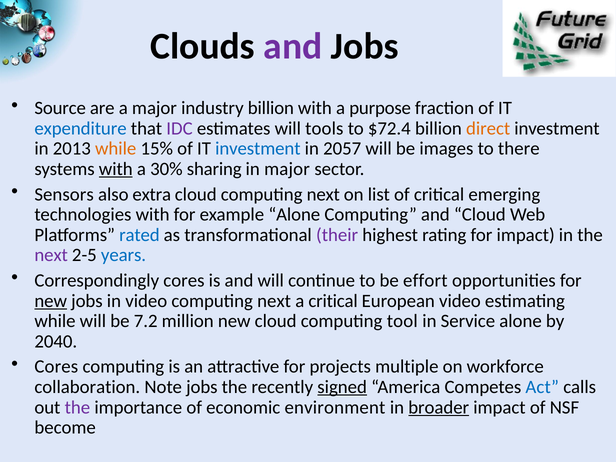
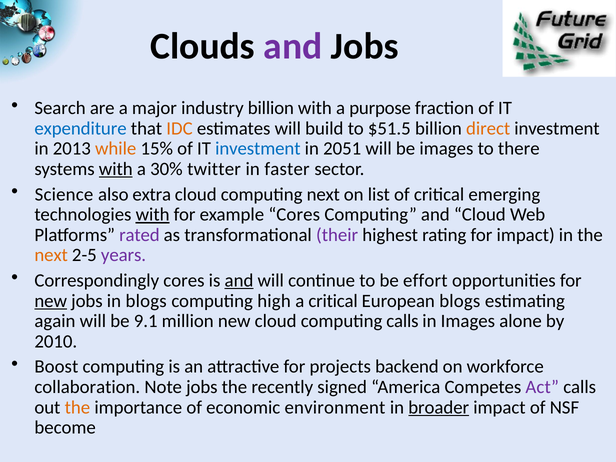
Source: Source -> Search (60, 108)
IDC colour: purple -> orange (180, 128)
tools: tools -> build (324, 128)
$72.4: $72.4 -> $51.5 (389, 128)
2057: 2057 -> 2051 (342, 149)
sharing: sharing -> twitter (214, 169)
in major: major -> faster (287, 169)
Sensors: Sensors -> Science (64, 194)
with underline: none -> present (153, 215)
example Alone: Alone -> Cores (294, 215)
rated colour: blue -> purple (139, 235)
next colour: purple -> orange (51, 255)
years colour: blue -> purple (124, 255)
and underline: none -> present (239, 281)
in video: video -> blogs (146, 301)
next: next -> high (274, 301)
European video: video -> blogs (460, 301)
while: while -> again (55, 321)
7.2: 7.2 -> 9.1 (146, 321)
computing tool: tool -> calls (402, 321)
in Service: Service -> Images (468, 321)
2040: 2040 -> 2010 (56, 341)
Cores: Cores -> Boost (56, 367)
multiple: multiple -> backend (407, 367)
signed underline: present -> none (342, 387)
Act colour: blue -> purple (542, 387)
the colour: purple -> orange (77, 407)
